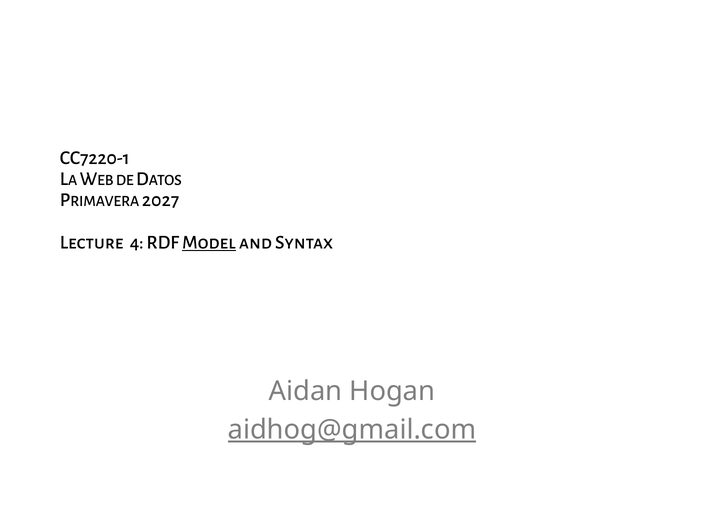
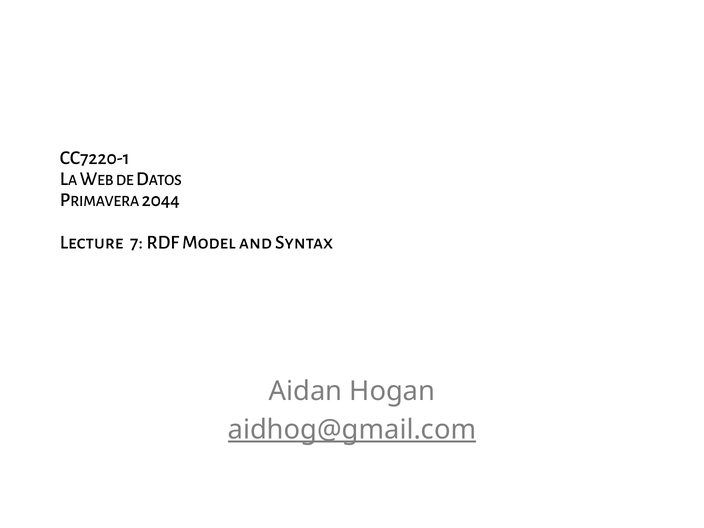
2027: 2027 -> 2044 (161, 200)
4: 4 -> 7 (136, 242)
Model underline: present -> none (209, 242)
